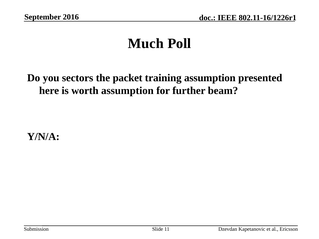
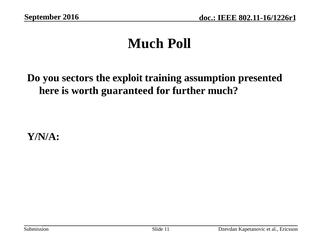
packet: packet -> exploit (128, 78)
worth assumption: assumption -> guaranteed (127, 91)
further beam: beam -> much (223, 91)
